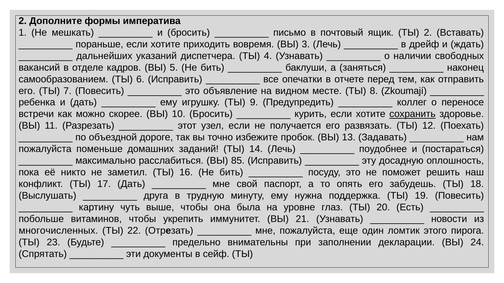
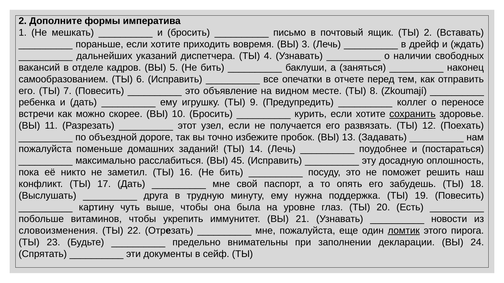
85: 85 -> 45 (238, 161)
многочисленных: многочисленных -> словоизменения (58, 231)
ломтик underline: none -> present (404, 231)
